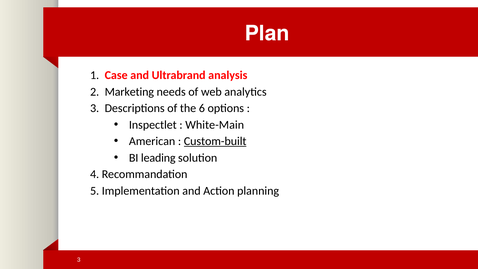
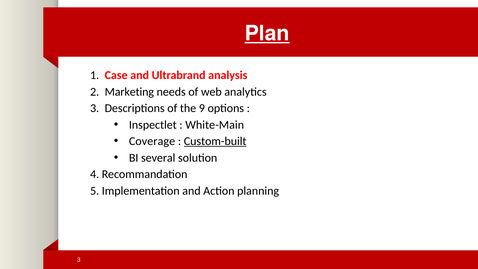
Plan underline: none -> present (267, 34)
6: 6 -> 9 (202, 108)
American: American -> Coverage (152, 141)
leading: leading -> several (158, 158)
